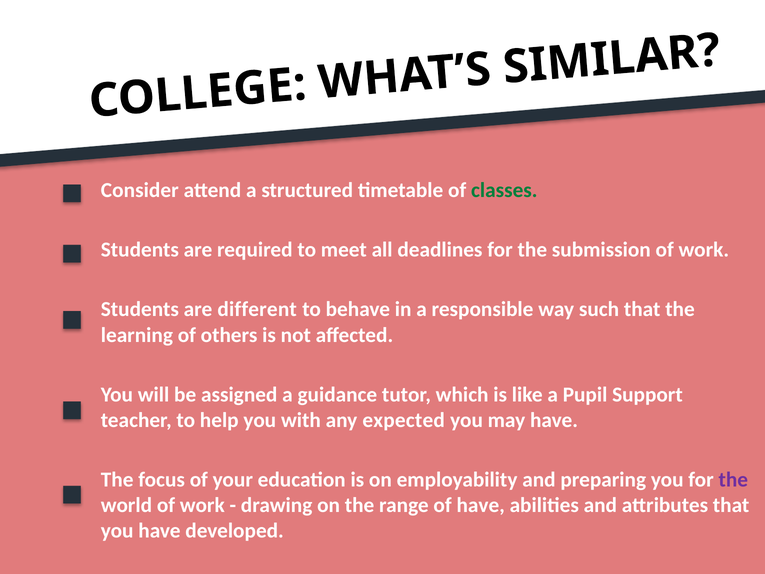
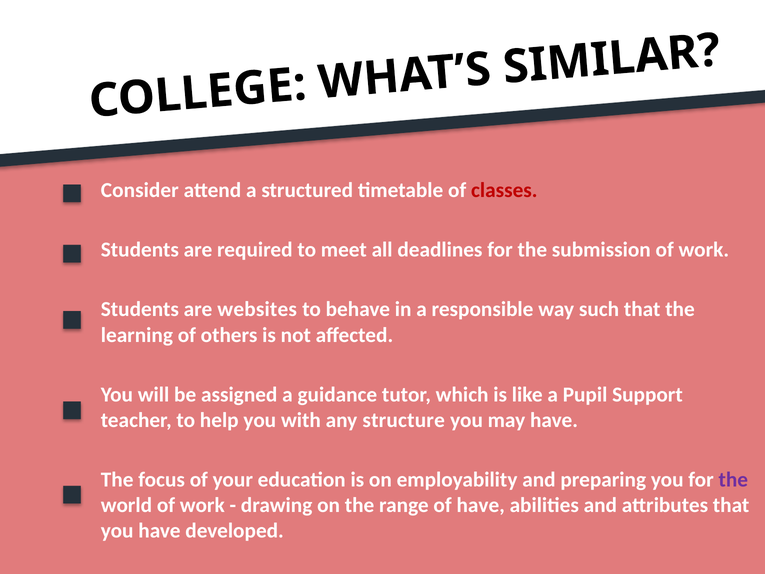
classes colour: green -> red (504, 190)
different: different -> websites (257, 309)
expected: expected -> structure (404, 420)
